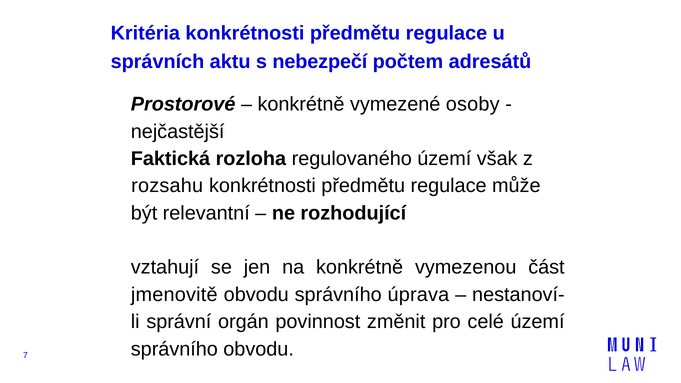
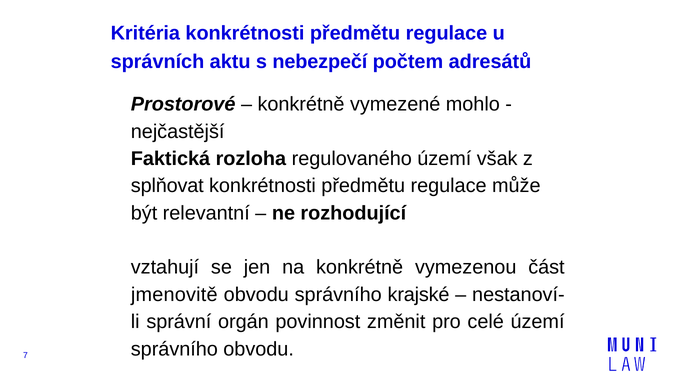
osoby: osoby -> mohlo (473, 104)
rozsahu: rozsahu -> splňovat (167, 186)
úprava: úprava -> krajské (419, 295)
